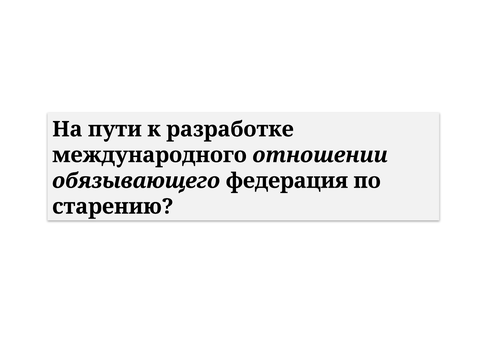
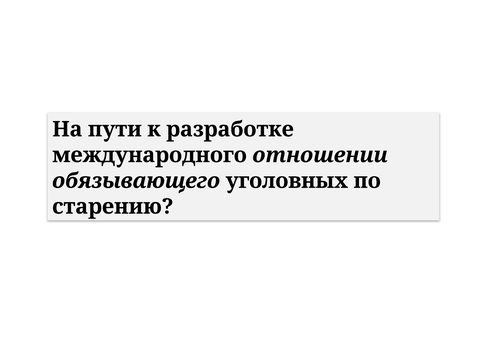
федерация: федерация -> уголовных (287, 181)
